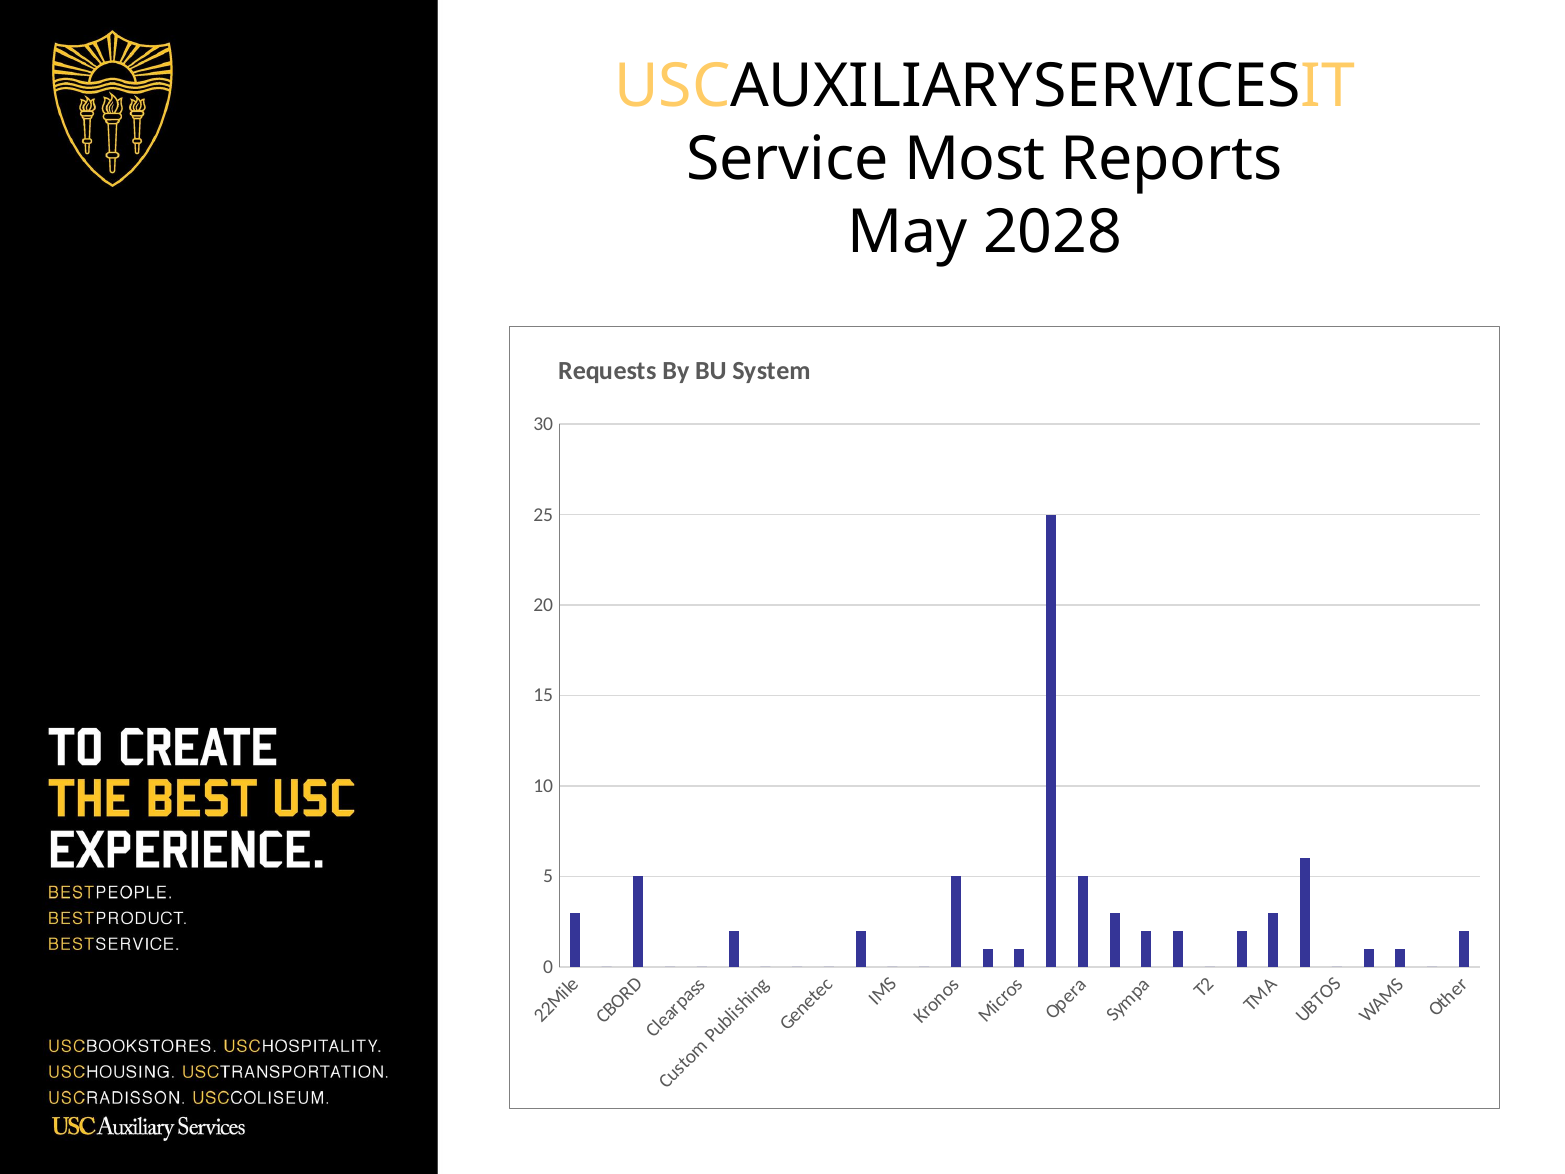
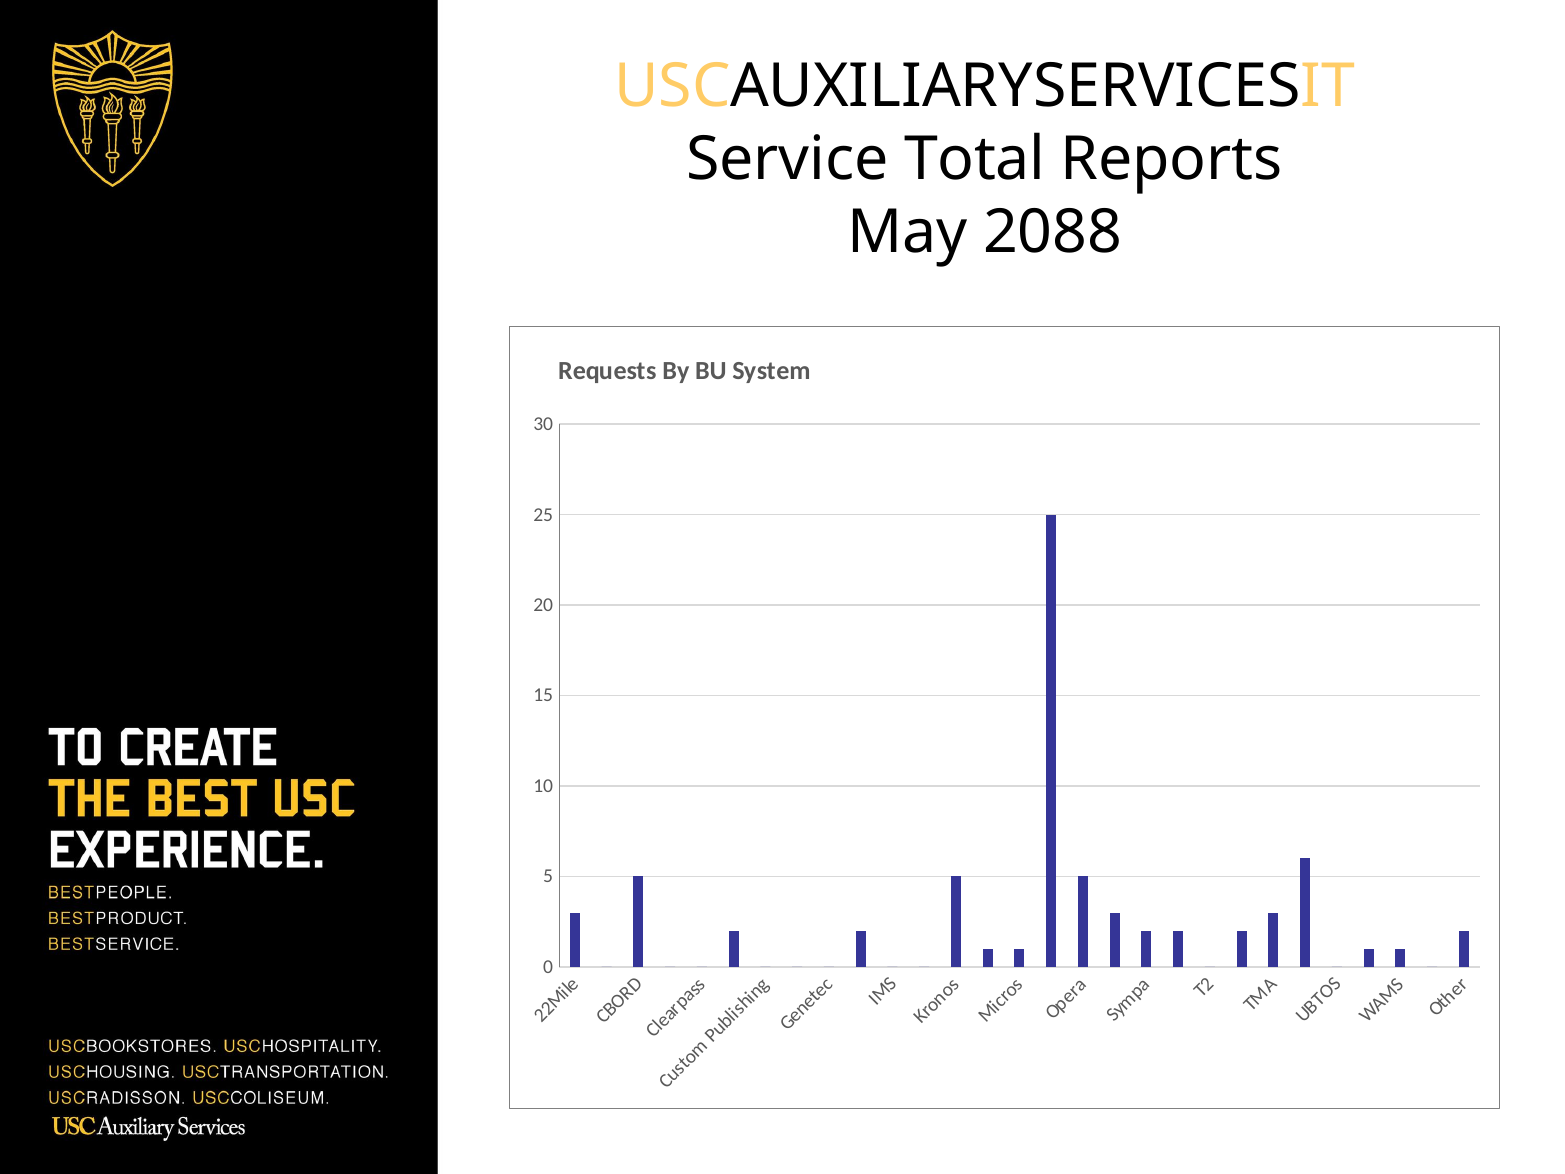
Most: Most -> Total (975, 159)
2028: 2028 -> 2088 (1053, 232)
